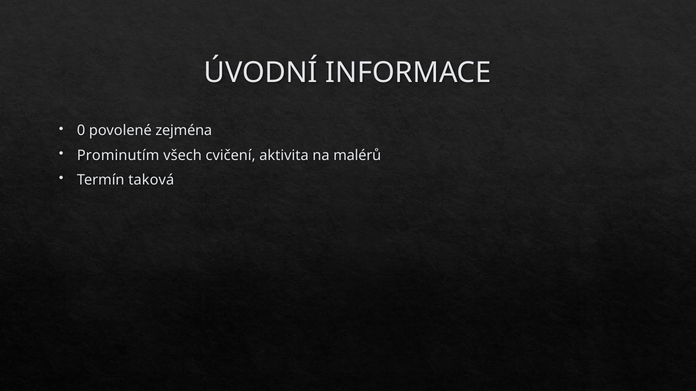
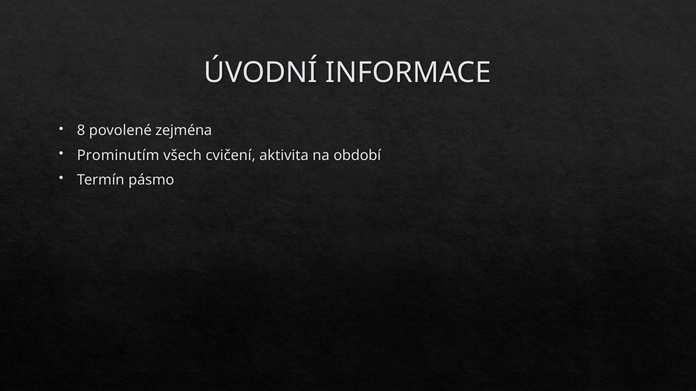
0: 0 -> 8 (81, 131)
malérů: malérů -> období (357, 156)
taková: taková -> pásmo (151, 180)
